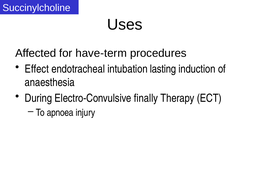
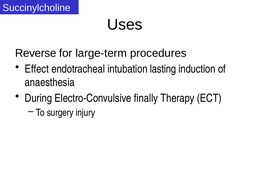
Affected: Affected -> Reverse (36, 53)
have-term: have-term -> large-term (101, 53)
apnoea: apnoea -> surgery (60, 113)
